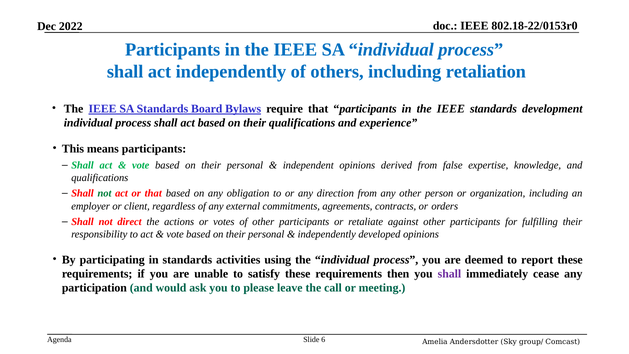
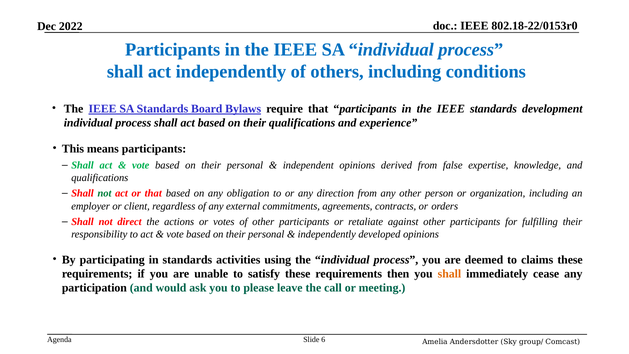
retaliation: retaliation -> conditions (486, 72)
report: report -> claims (537, 260)
shall colour: purple -> orange (449, 274)
